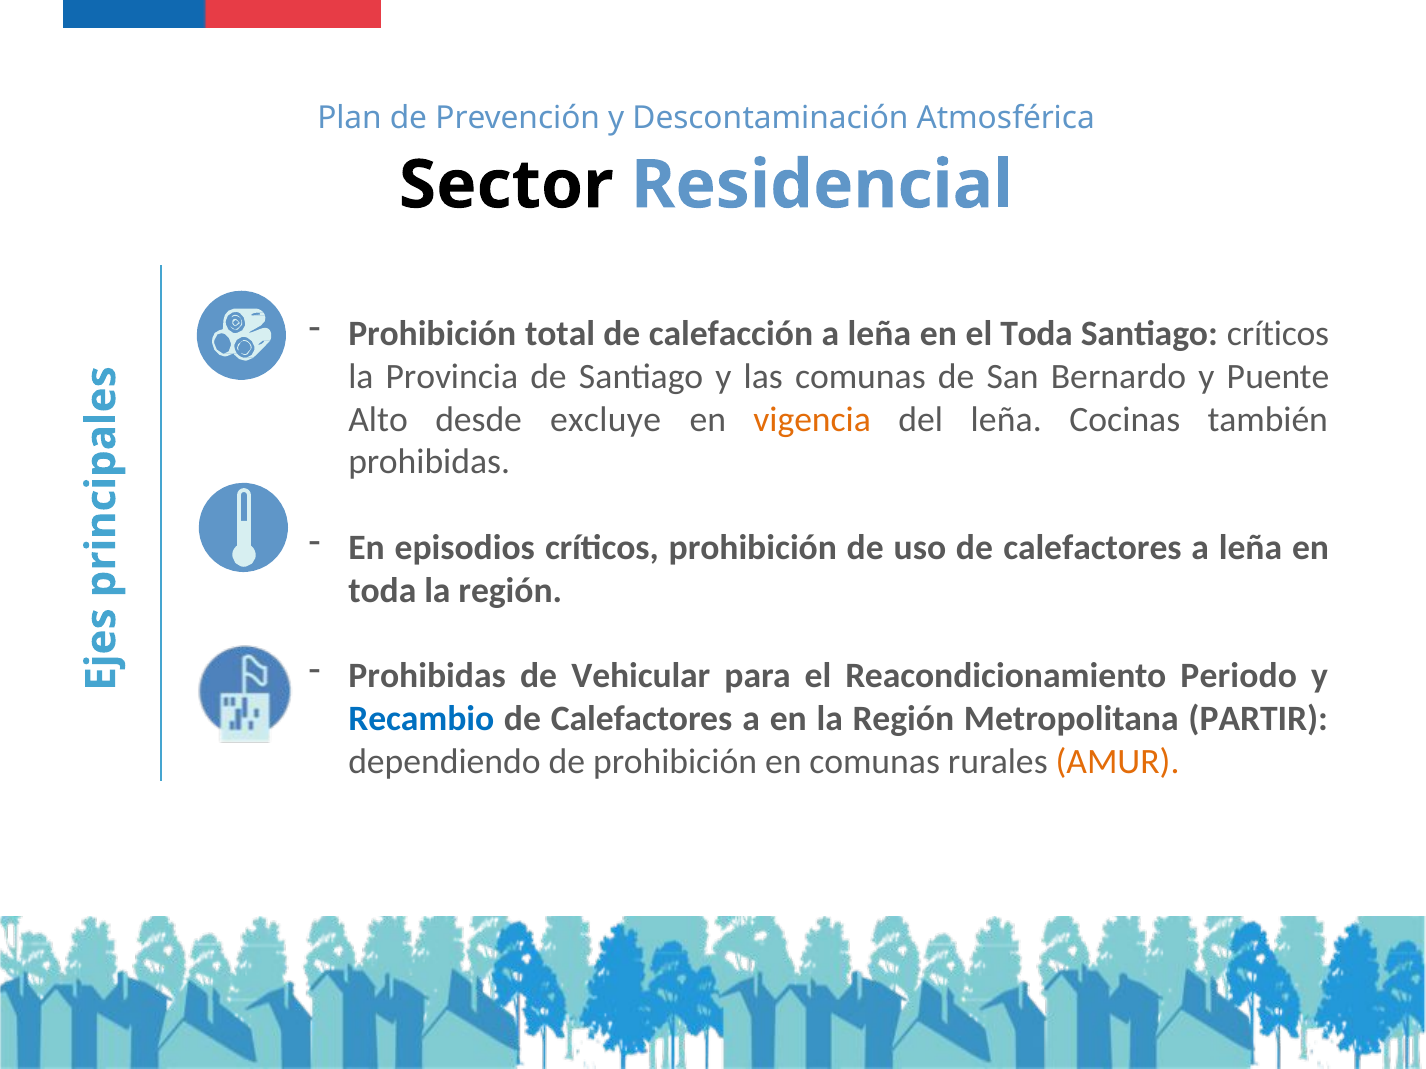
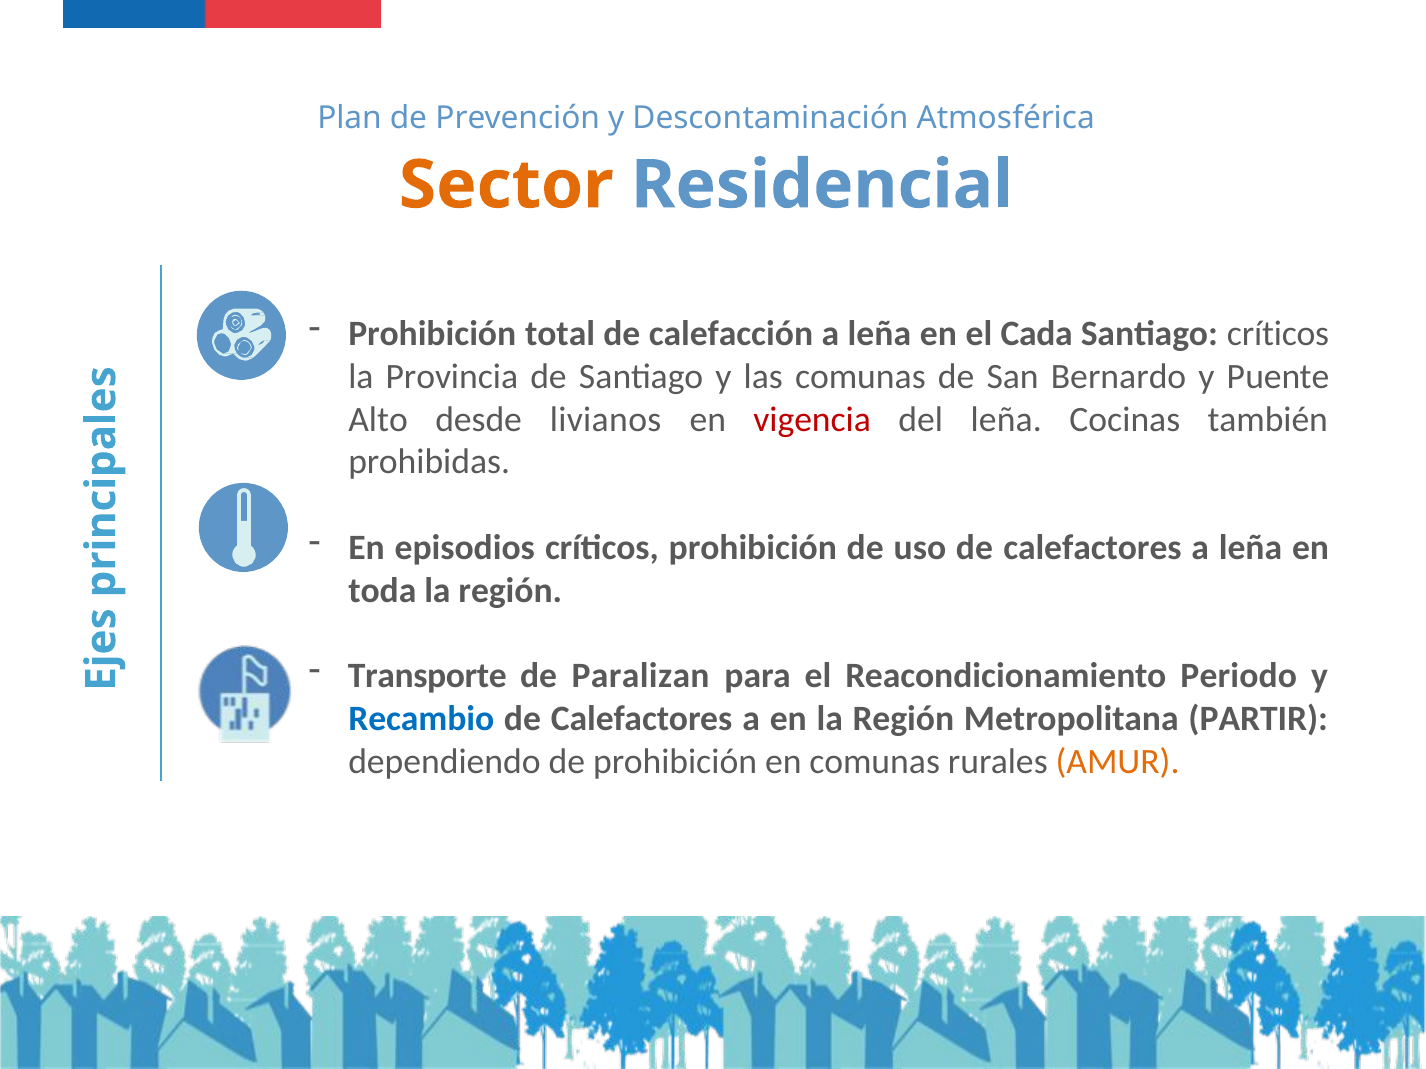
Sector colour: black -> orange (506, 185)
el Toda: Toda -> Cada (1037, 334)
excluye: excluye -> livianos (606, 420)
vigencia colour: orange -> red (812, 420)
Prohibidas: Prohibidas -> Transporte (427, 676)
Vehicular: Vehicular -> Paralizan (641, 676)
